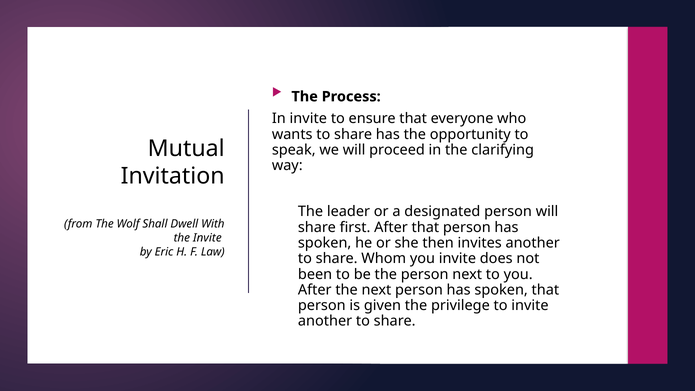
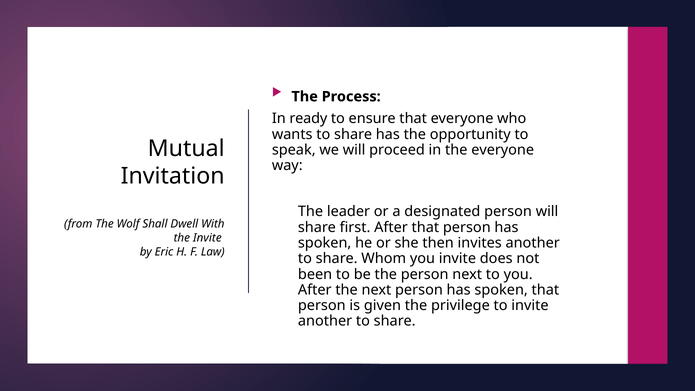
In invite: invite -> ready (308, 119)
the clarifying: clarifying -> everyone (503, 150)
